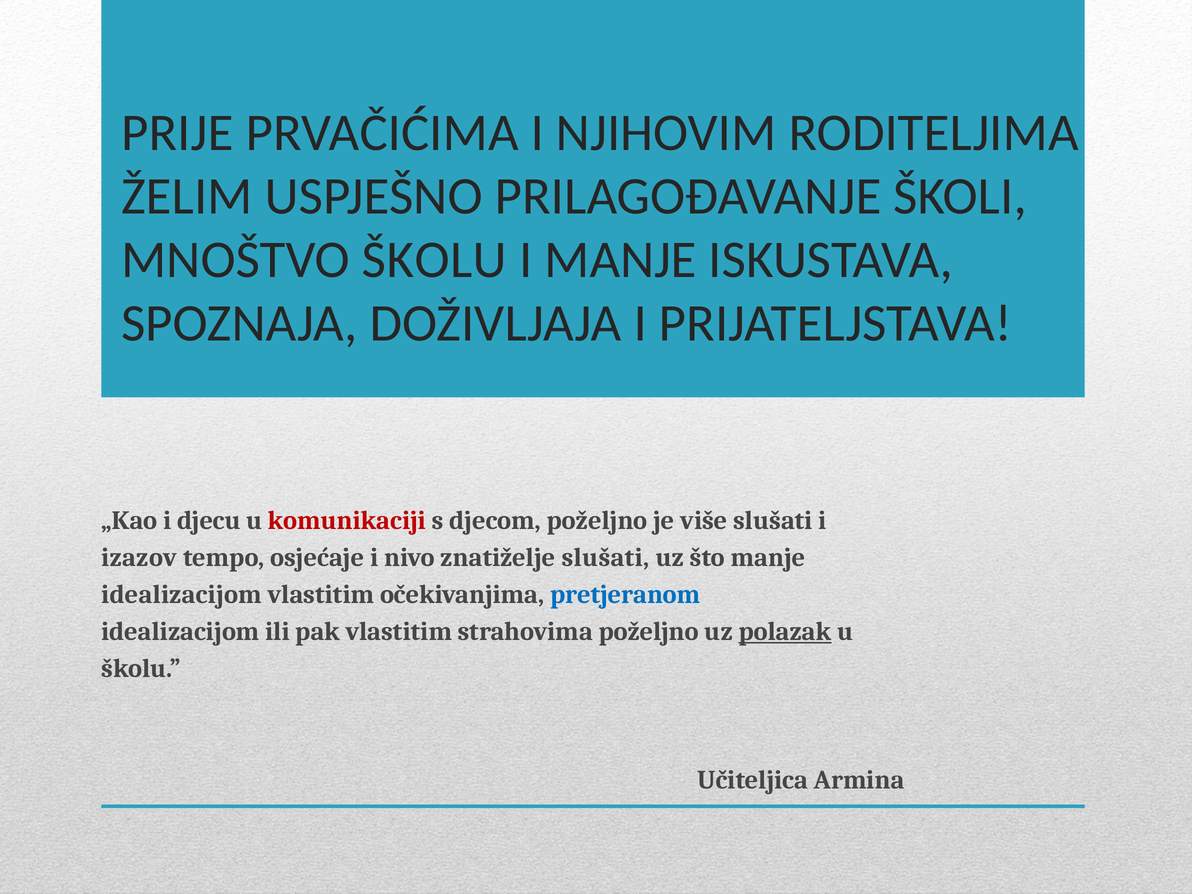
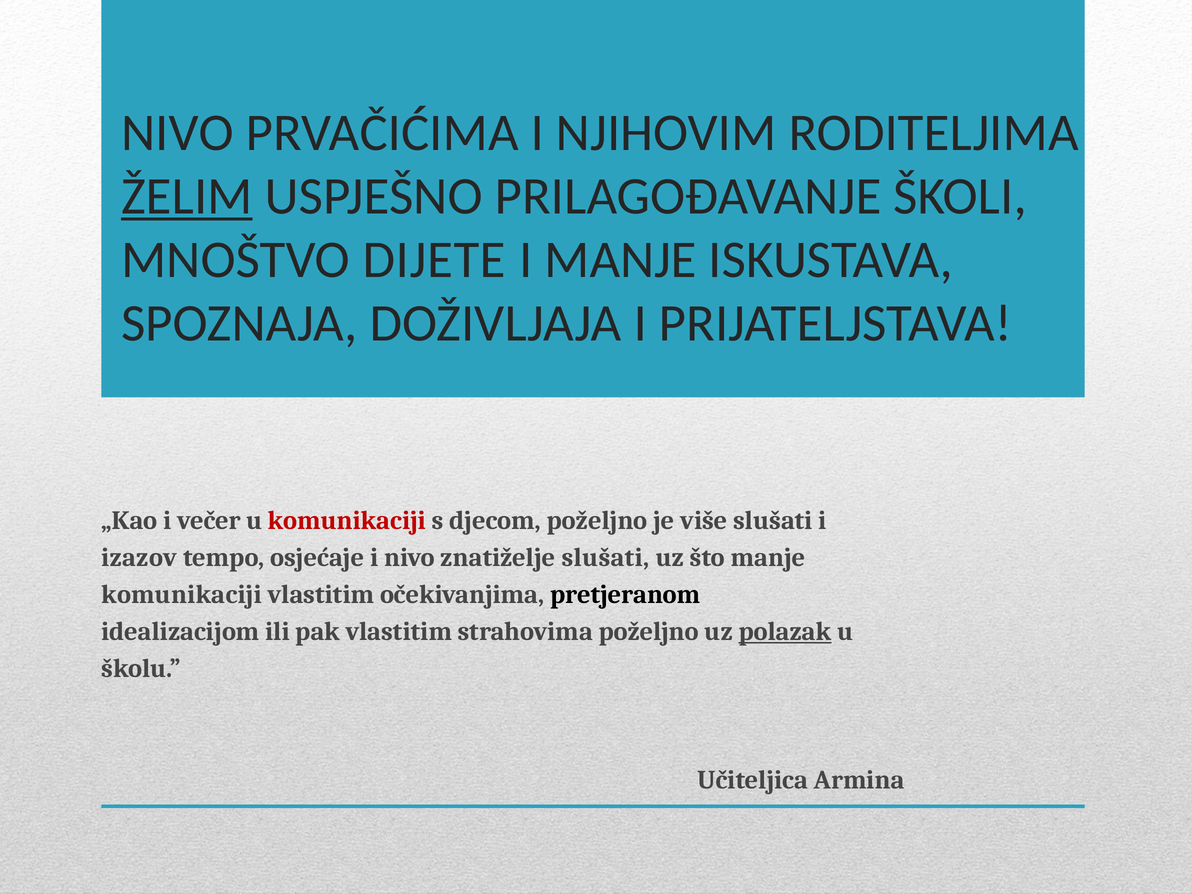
PRIJE: PRIJE -> NIVO (177, 133)
ŽELIM underline: none -> present (187, 196)
MNOŠTVO ŠKOLU: ŠKOLU -> DIJETE (434, 260)
djecu: djecu -> večer (209, 520)
idealizacijom: idealizacijom -> komunikaciji (182, 594)
pretjeranom colour: blue -> black (625, 594)
